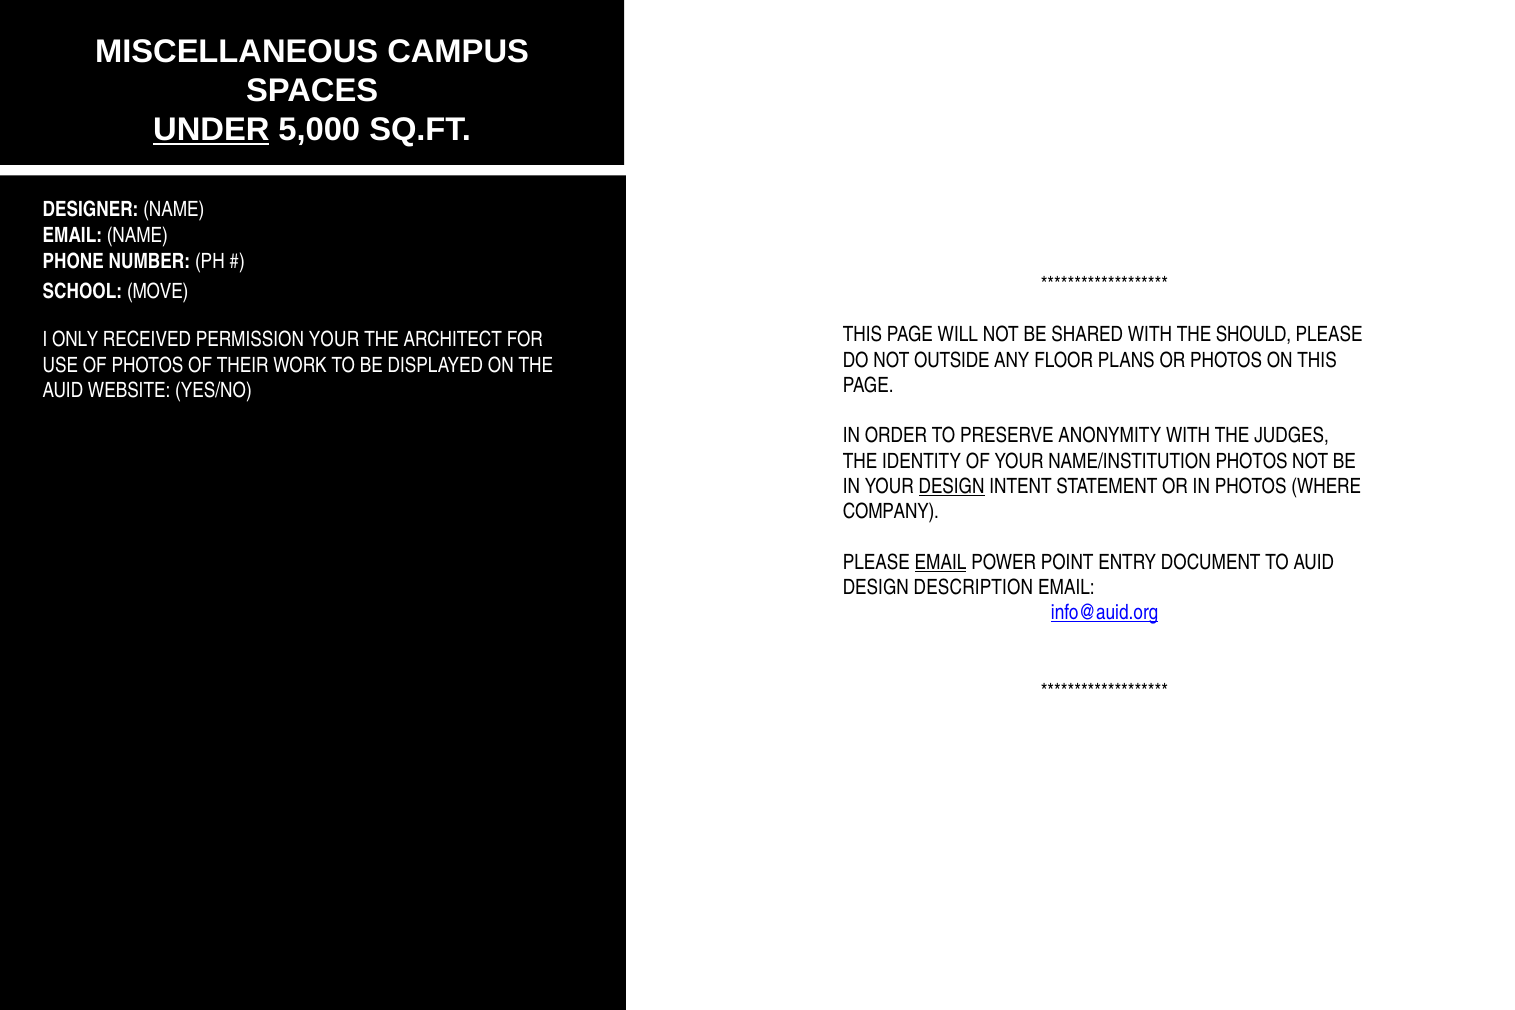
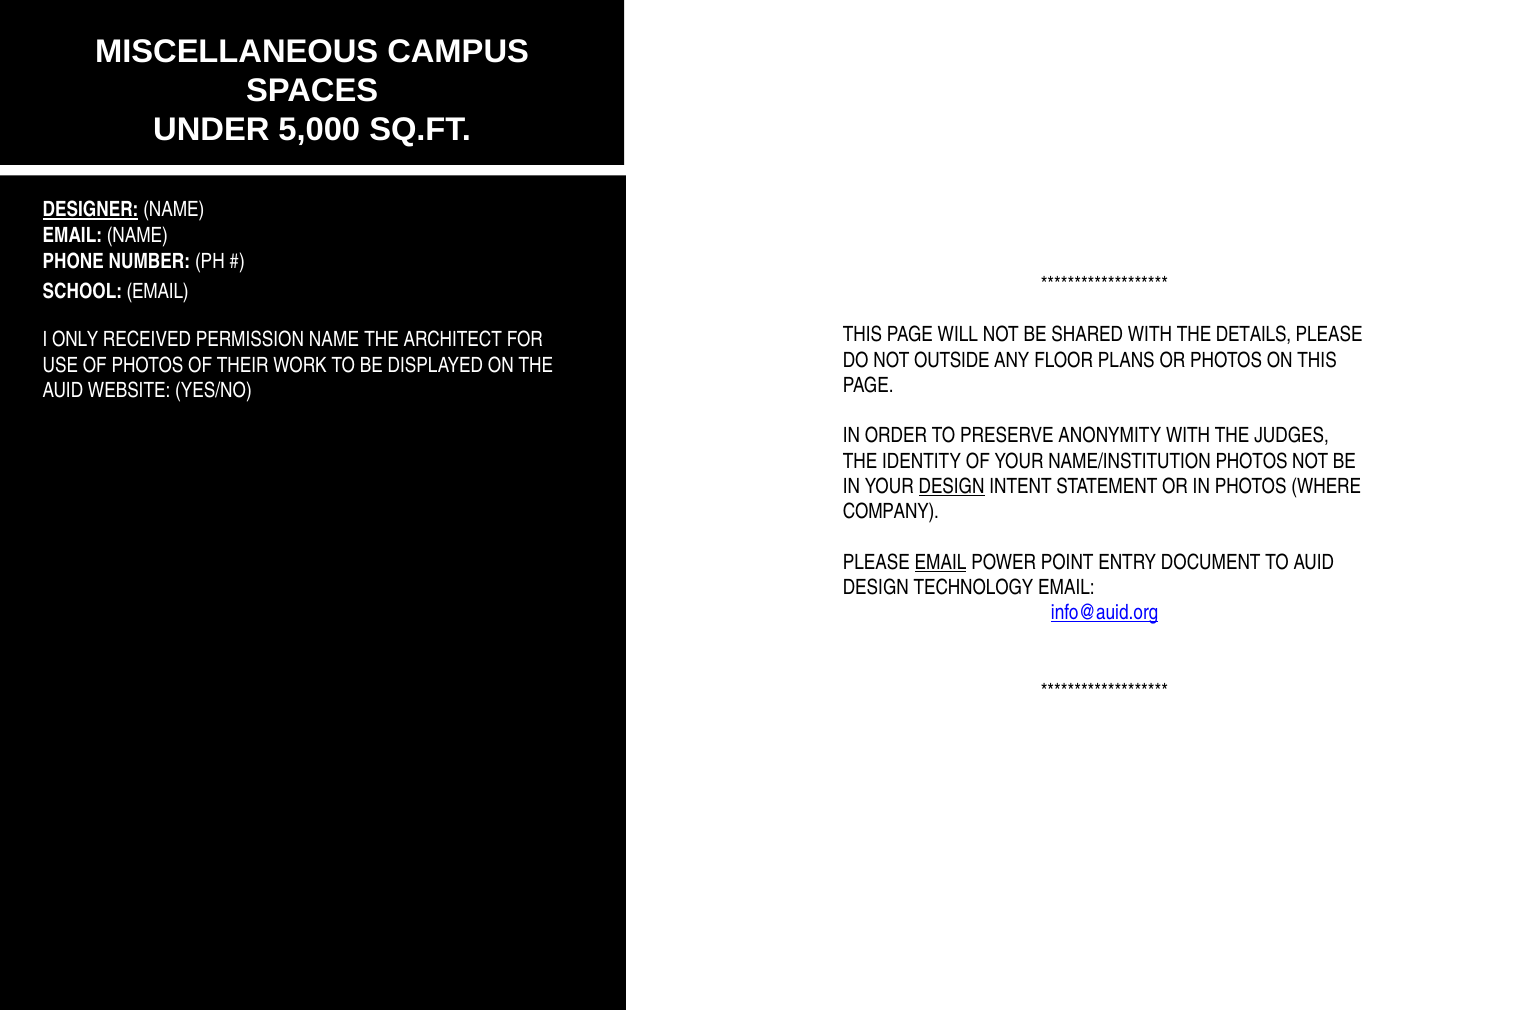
UNDER underline: present -> none (211, 130)
DESIGNER underline: none -> present (91, 210)
SCHOOL MOVE: MOVE -> EMAIL (158, 292)
SHOULD: SHOULD -> DETAILS (1254, 335)
PERMISSION YOUR: YOUR -> NAME (334, 340)
DESCRIPTION: DESCRIPTION -> TECHNOLOGY (974, 587)
